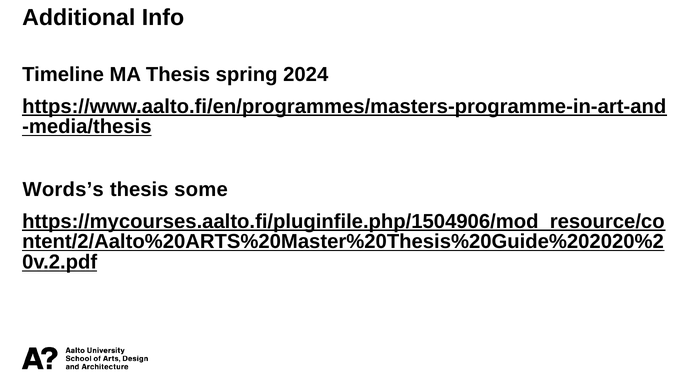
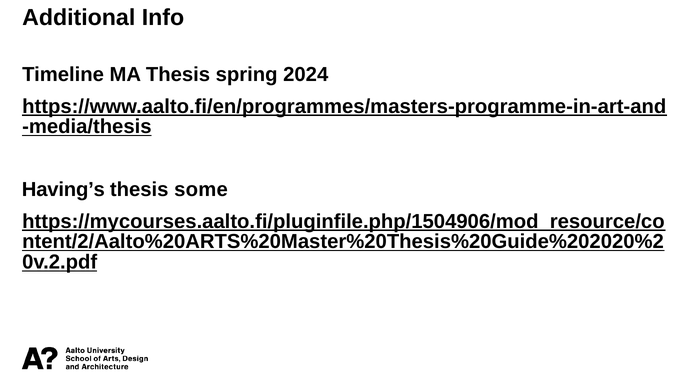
Words’s: Words’s -> Having’s (63, 190)
